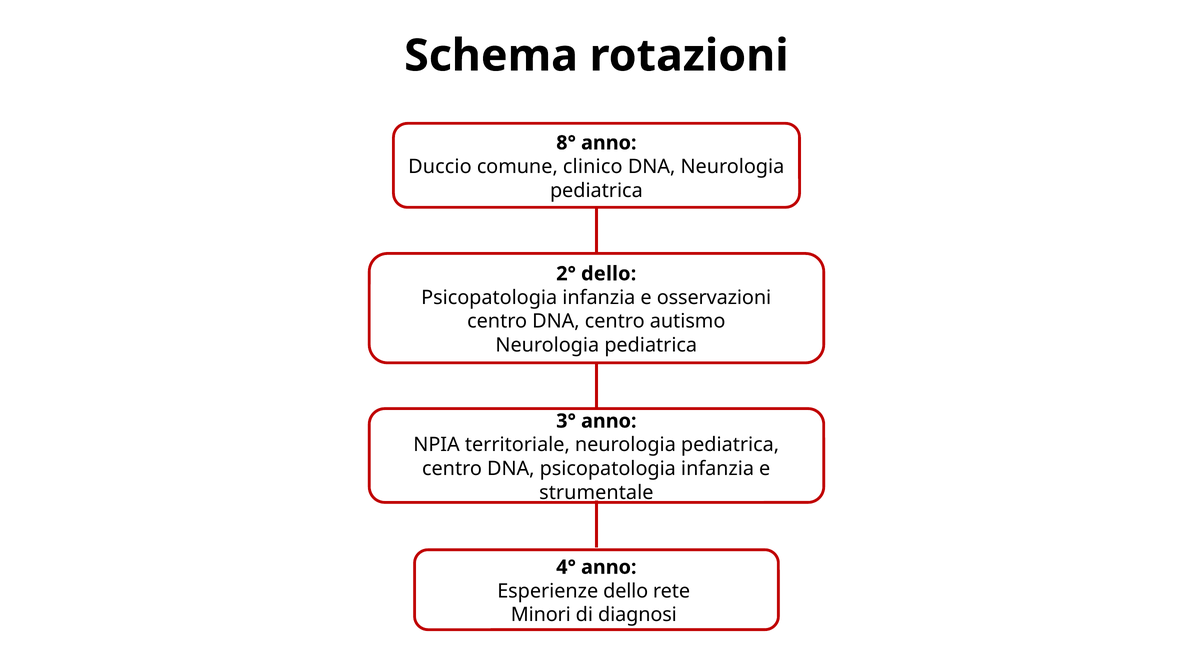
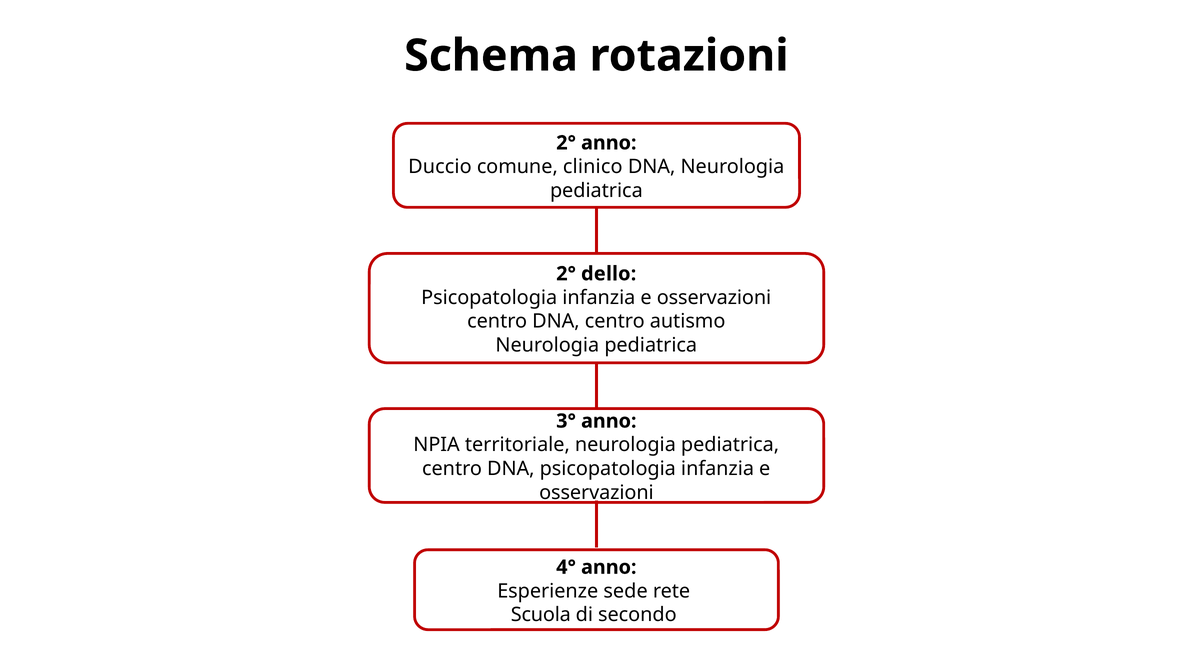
8°: 8° -> 2° (566, 143)
strumentale: strumentale -> osservazioni (596, 493)
Esperienze dello: dello -> sede (626, 591)
Minori: Minori -> Scuola (541, 615)
diagnosi: diagnosi -> secondo (637, 615)
